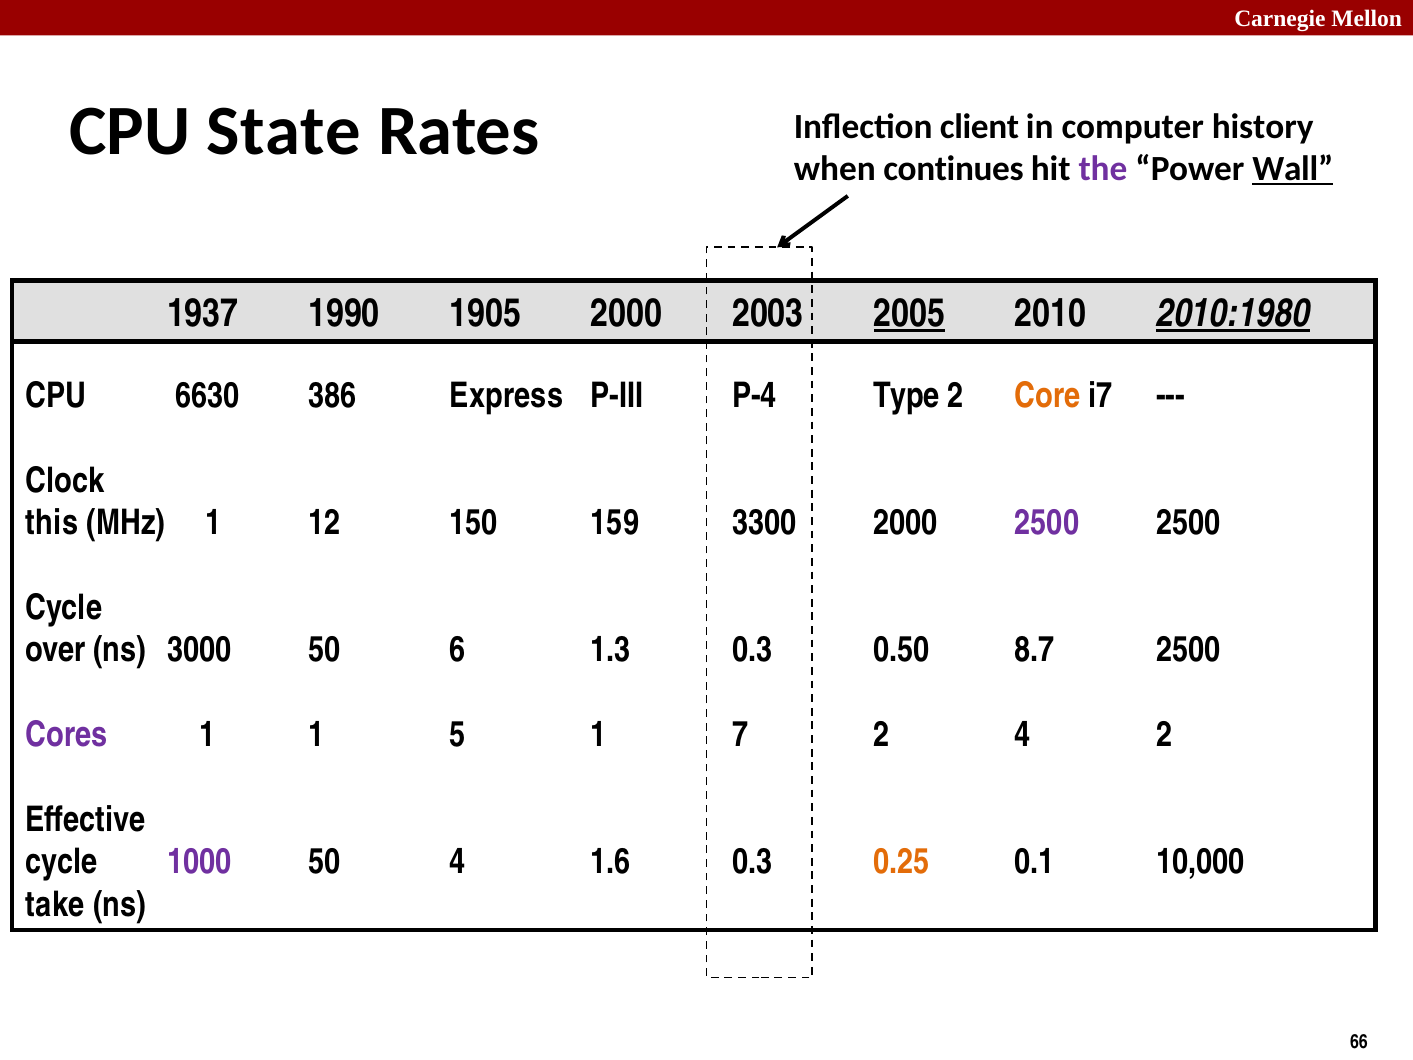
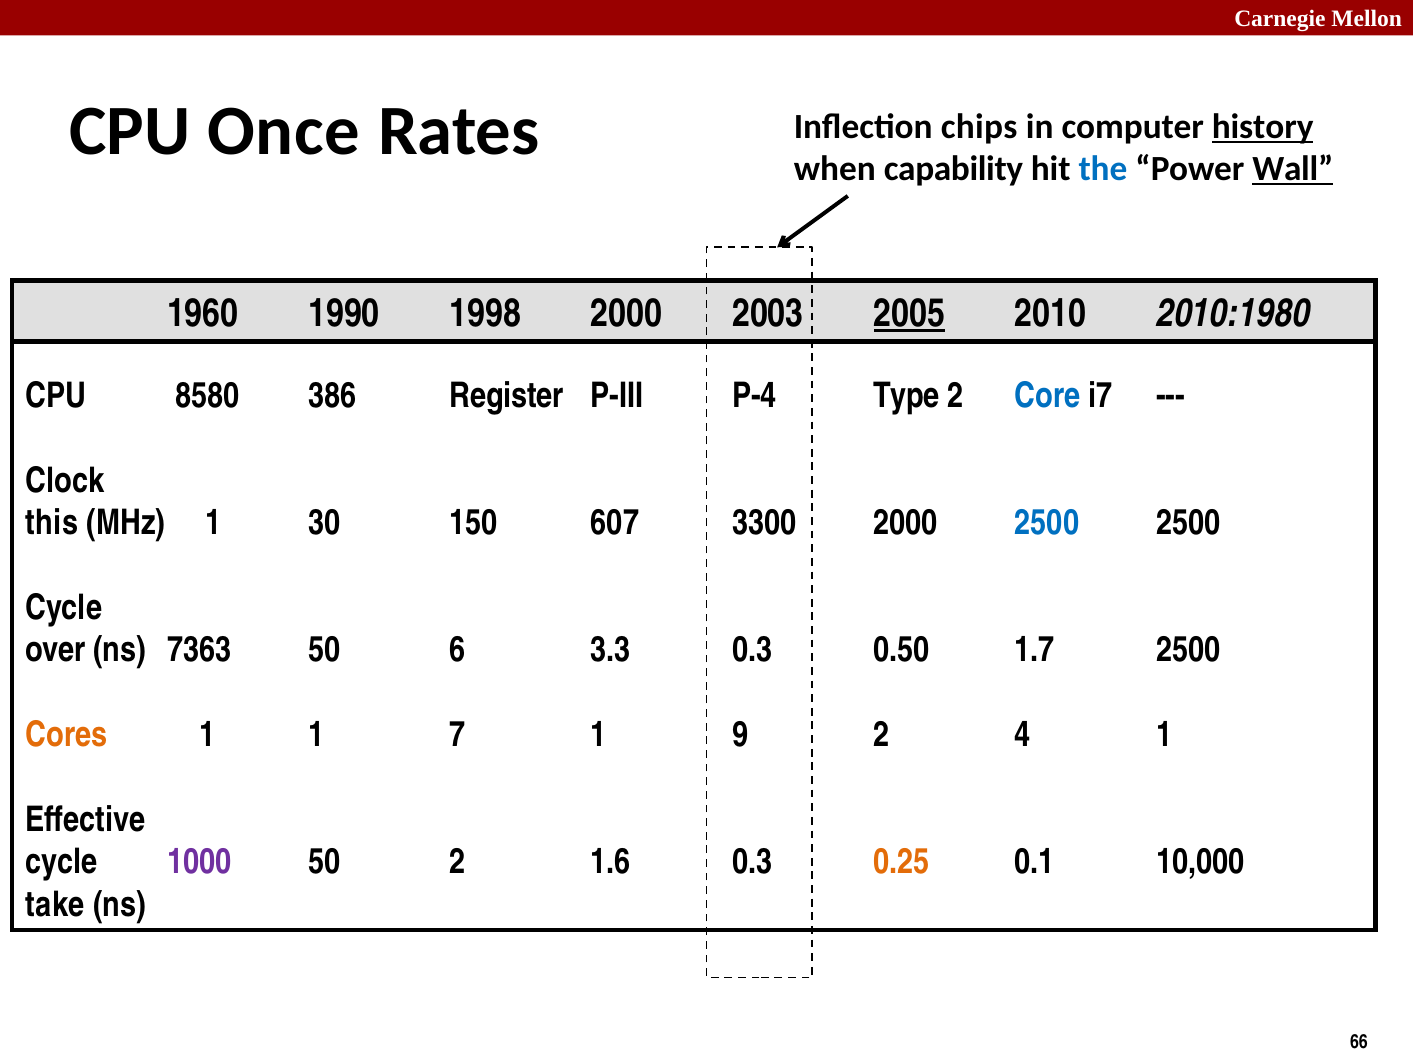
State: State -> Once (284, 131)
client: client -> chips (979, 127)
history underline: none -> present (1263, 127)
continues: continues -> capability (953, 169)
the colour: purple -> blue (1103, 169)
1937: 1937 -> 1960 (203, 313)
1905: 1905 -> 1998 (485, 313)
2010:1980 underline: present -> none (1233, 313)
6630: 6630 -> 8580 (207, 396)
Express: Express -> Register (507, 396)
Core colour: orange -> blue (1048, 396)
12: 12 -> 30 (324, 523)
159: 159 -> 607 (615, 523)
2500 colour: purple -> blue (1047, 523)
3000: 3000 -> 7363 (199, 650)
1.3: 1.3 -> 3.3 (611, 650)
8.7: 8.7 -> 1.7 (1035, 650)
Cores colour: purple -> orange (67, 735)
5: 5 -> 7 (458, 735)
7: 7 -> 9 (740, 735)
4 2: 2 -> 1 (1164, 735)
50 4: 4 -> 2 (458, 862)
